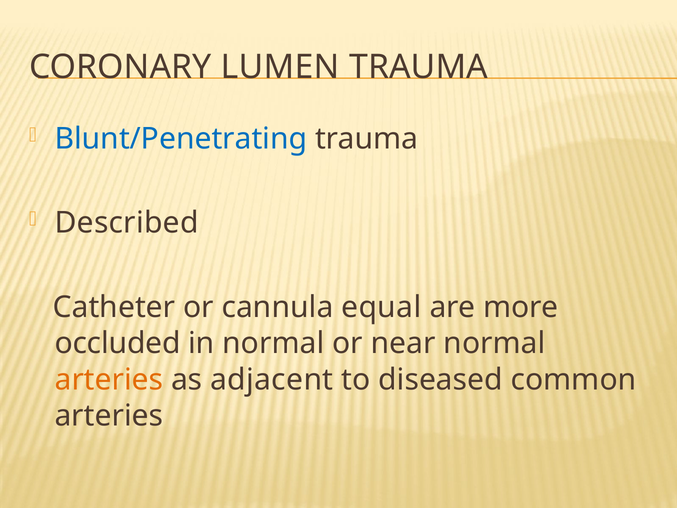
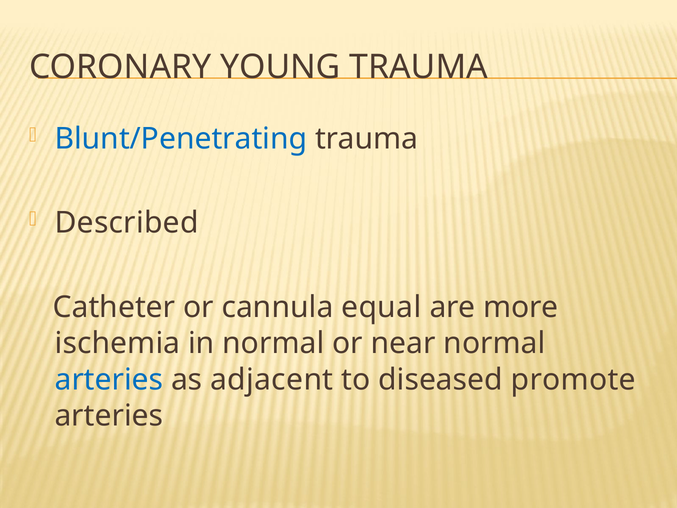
LUMEN: LUMEN -> YOUNG (280, 67)
occluded: occluded -> ischemia (117, 343)
arteries colour: orange -> blue (109, 380)
common: common -> promote (573, 380)
